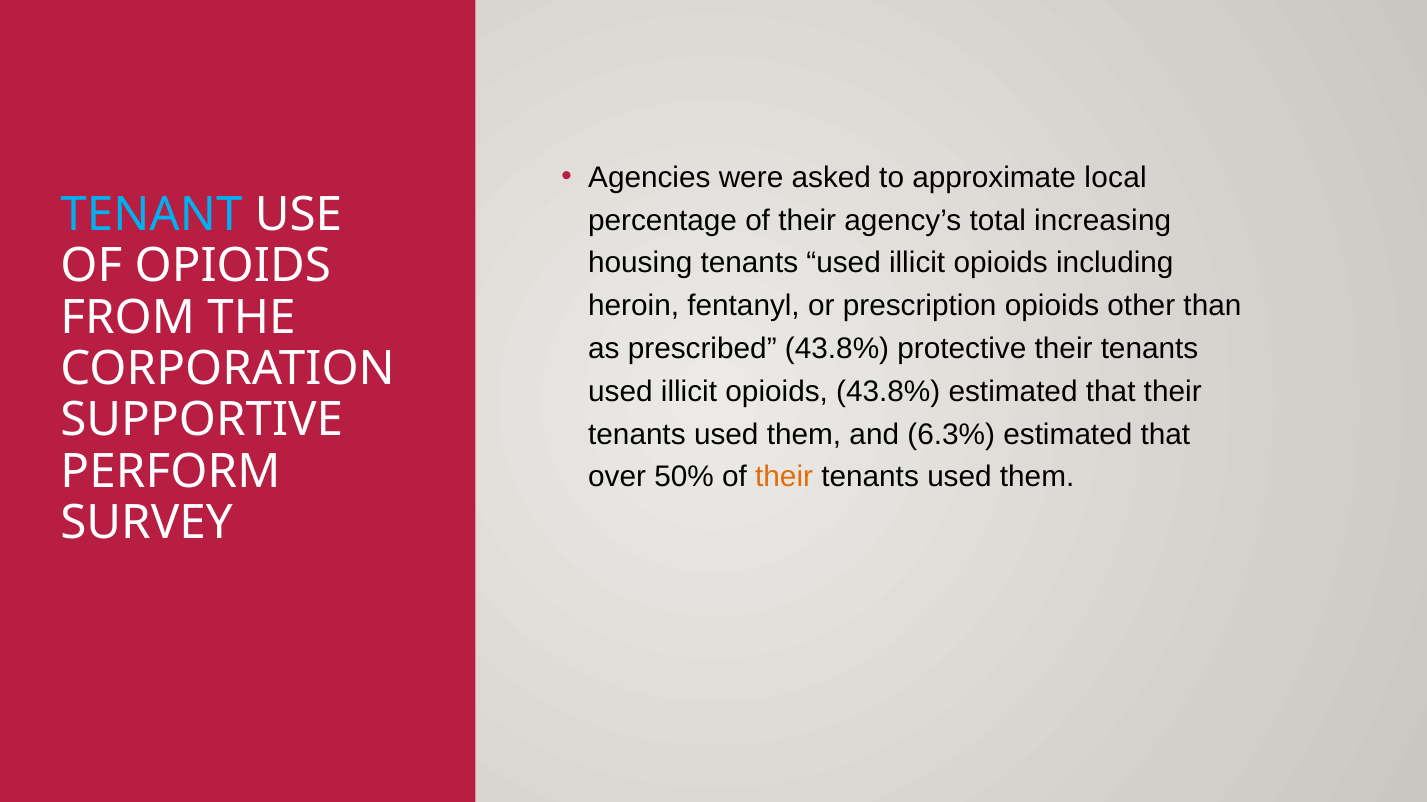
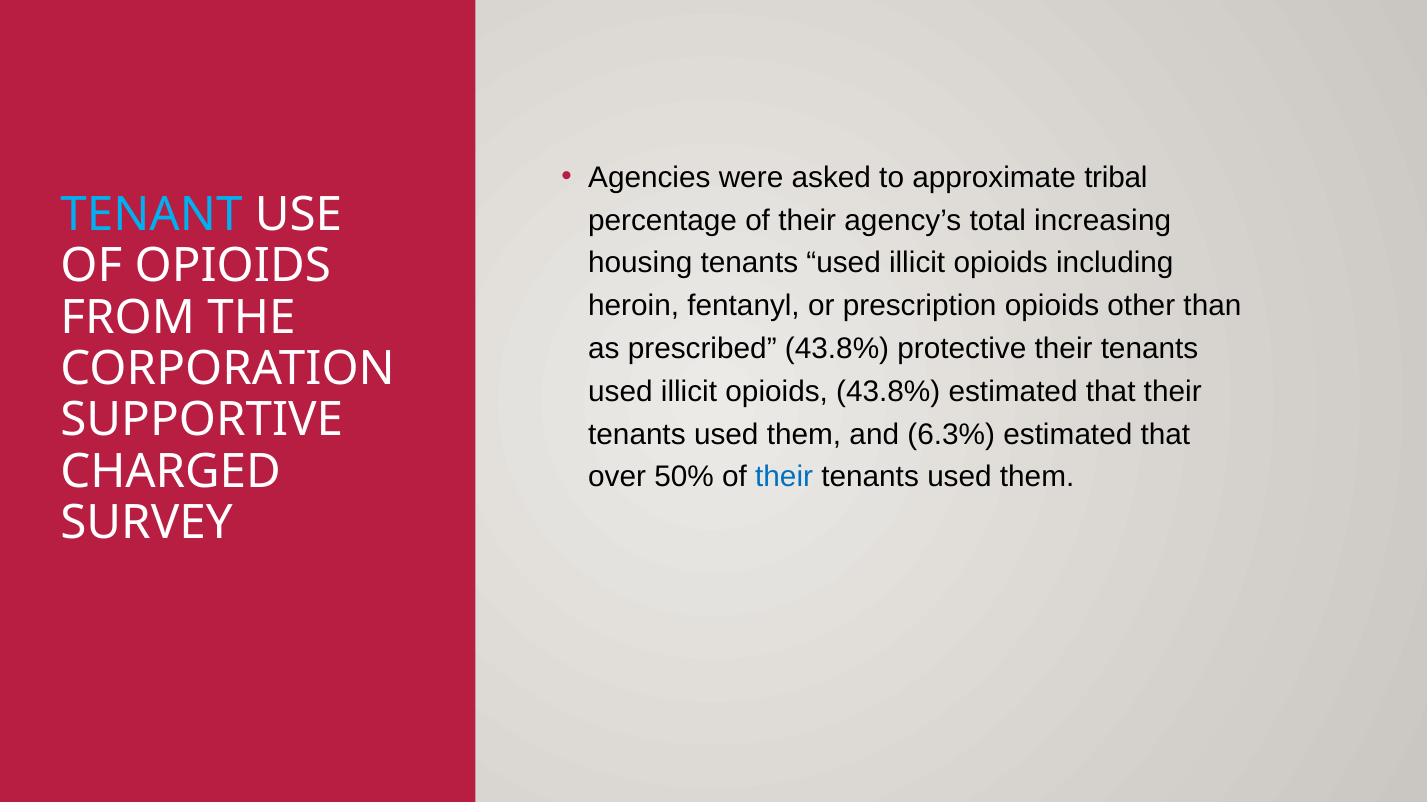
local: local -> tribal (1116, 178)
PERFORM: PERFORM -> CHARGED (171, 472)
their colour: orange -> blue (784, 478)
